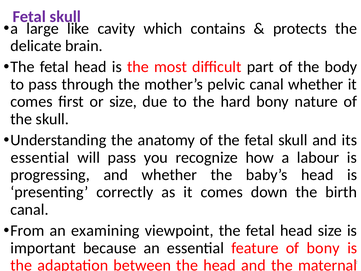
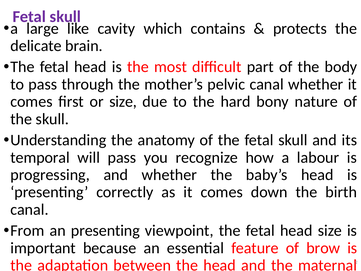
essential: essential -> temporal (40, 157)
an examining: examining -> presenting (105, 230)
of bony: bony -> brow (323, 248)
